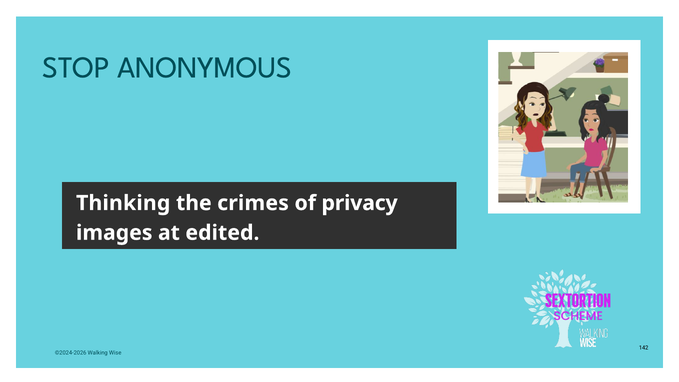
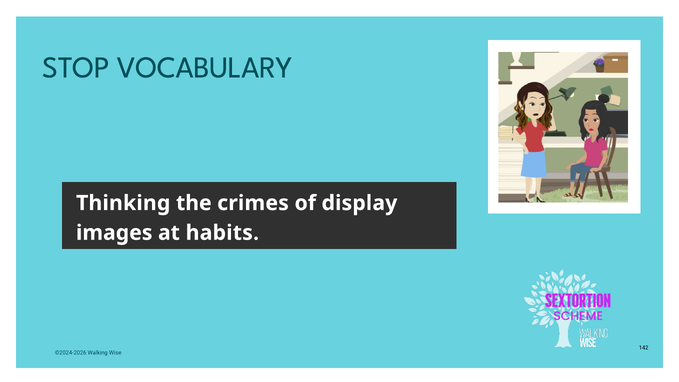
ANONYMOUS: ANONYMOUS -> VOCABULARY (204, 67)
privacy: privacy -> display (359, 203)
edited: edited -> habits (222, 233)
